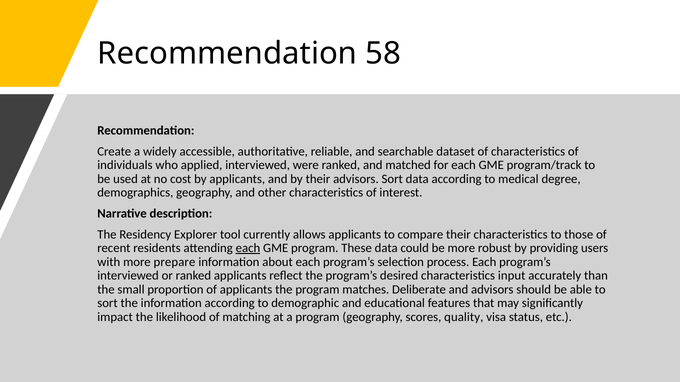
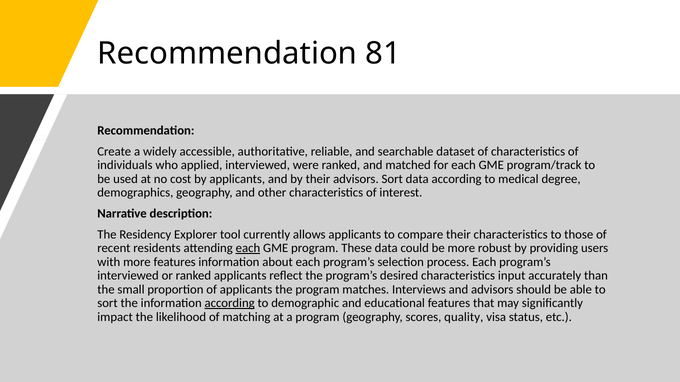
58: 58 -> 81 (383, 53)
more prepare: prepare -> features (175, 262)
Deliberate: Deliberate -> Interviews (419, 290)
according underline: none -> present (230, 304)
